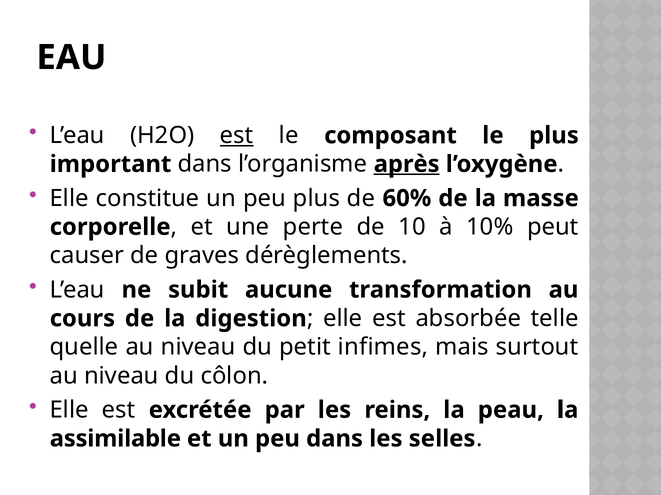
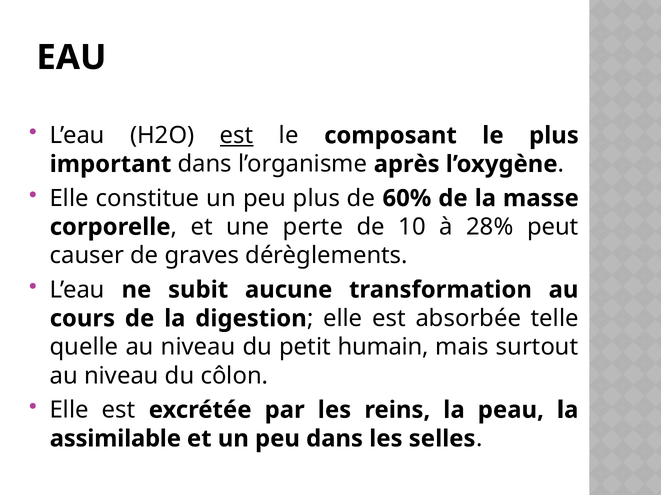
après underline: present -> none (407, 164)
10%: 10% -> 28% (490, 227)
infimes: infimes -> humain (383, 348)
